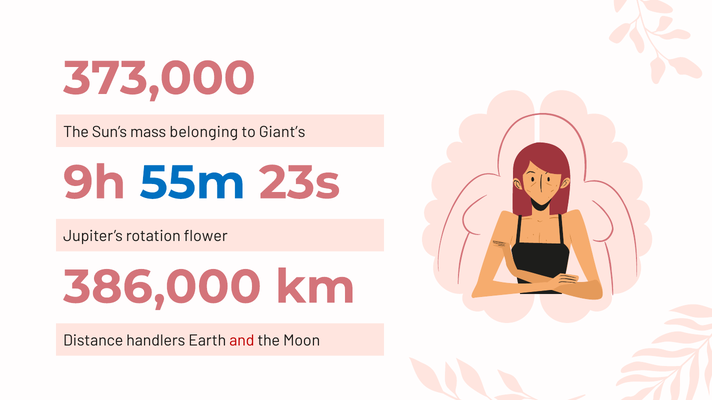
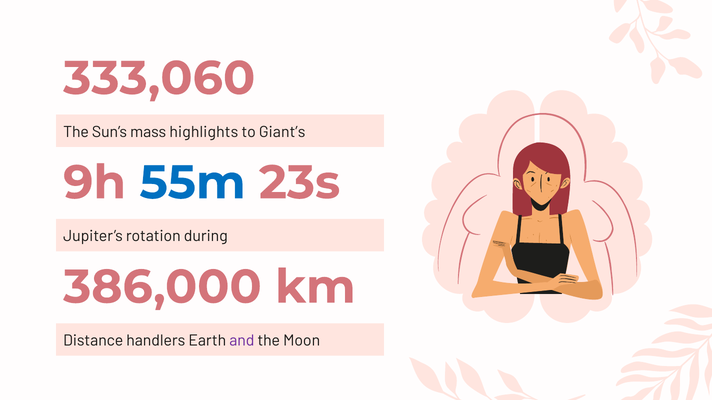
373,000: 373,000 -> 333,060 (159, 78)
belonging: belonging -> highlights (204, 132)
flower: flower -> during (206, 237)
and colour: red -> purple (242, 341)
